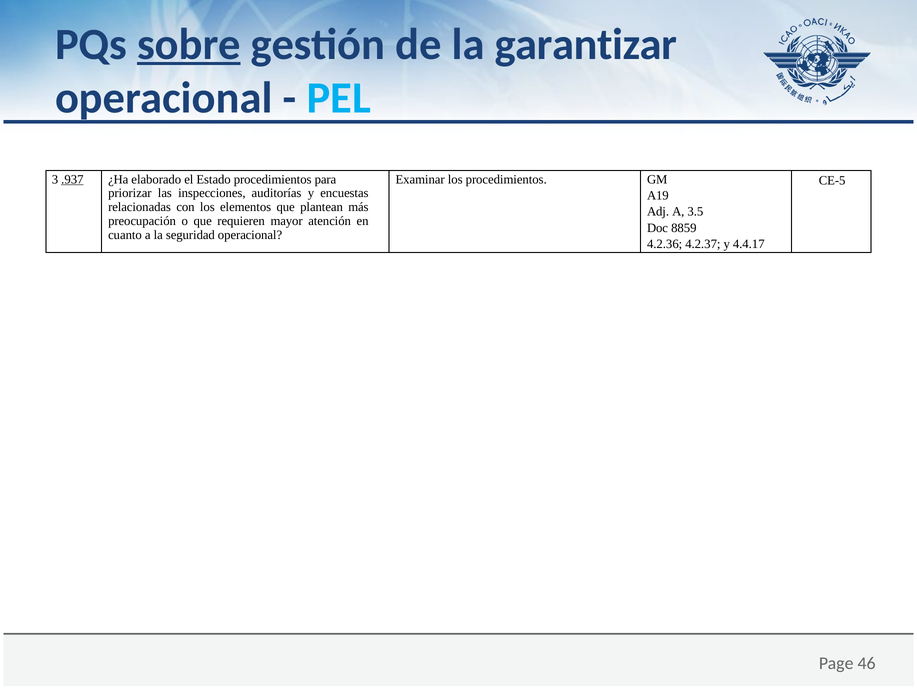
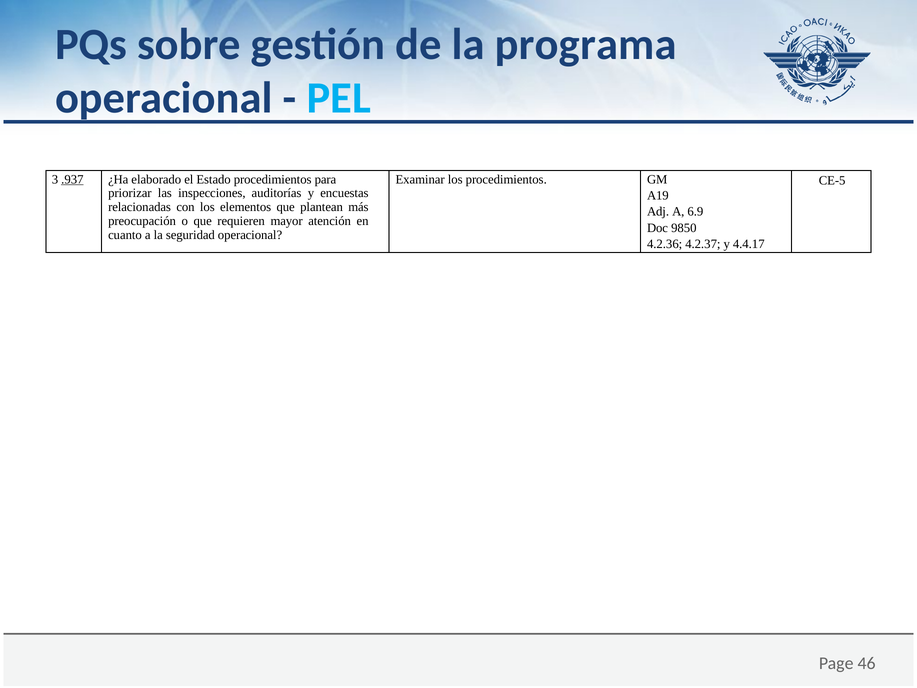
sobre underline: present -> none (189, 44)
garantizar: garantizar -> programa (586, 44)
3.5: 3.5 -> 6.9 (695, 212)
8859: 8859 -> 9850 (684, 228)
